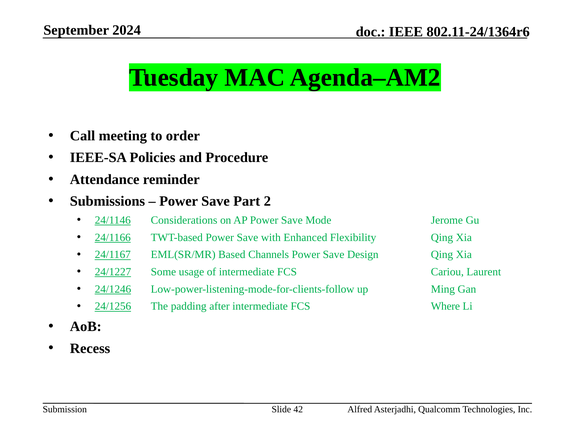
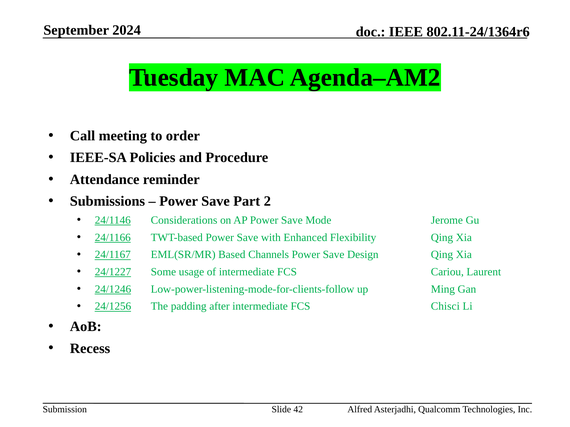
Where: Where -> Chisci (445, 307)
